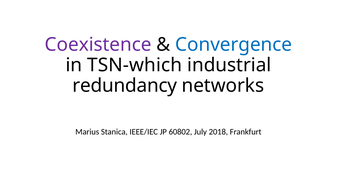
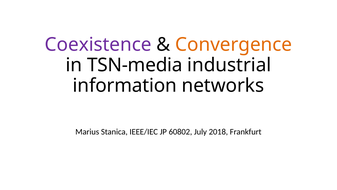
Convergence colour: blue -> orange (234, 44)
TSN-which: TSN-which -> TSN-media (135, 65)
redundancy: redundancy -> information (125, 85)
